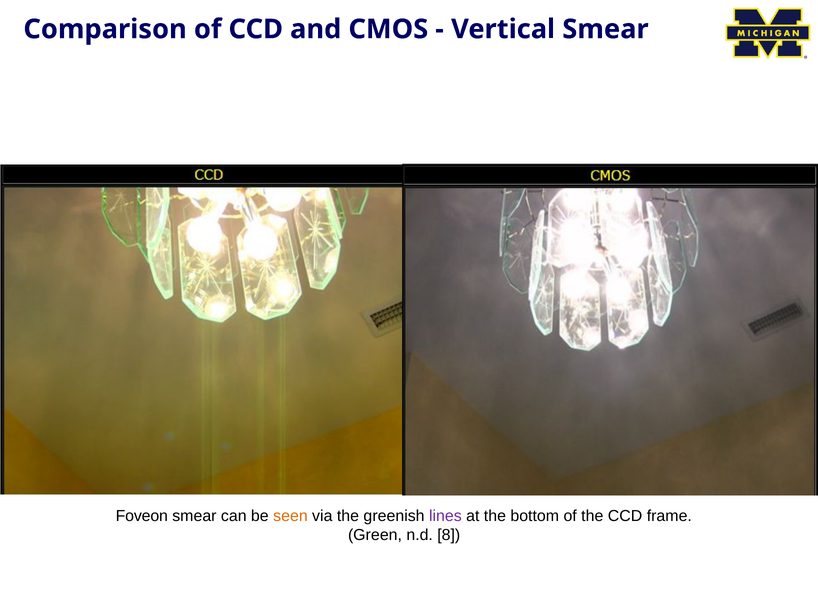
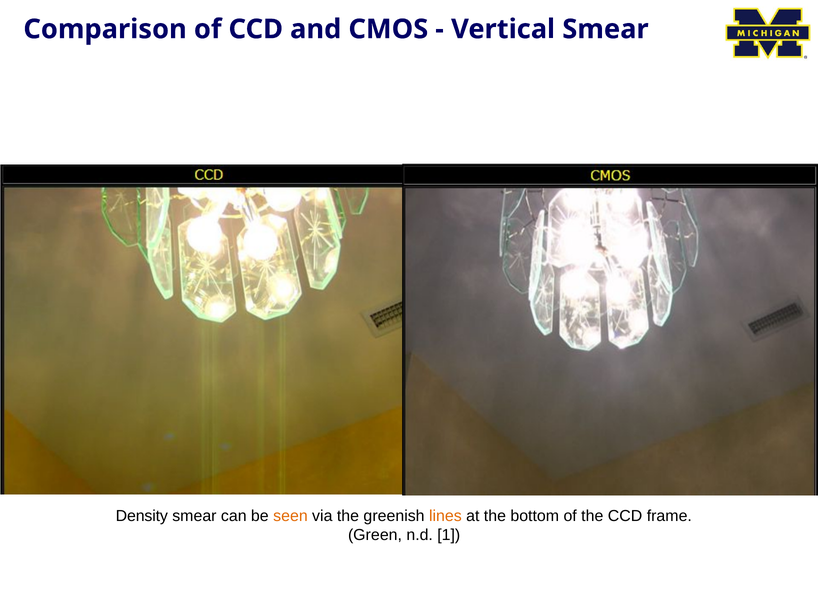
Foveon: Foveon -> Density (142, 516)
lines colour: purple -> orange (445, 516)
8: 8 -> 1 (449, 535)
